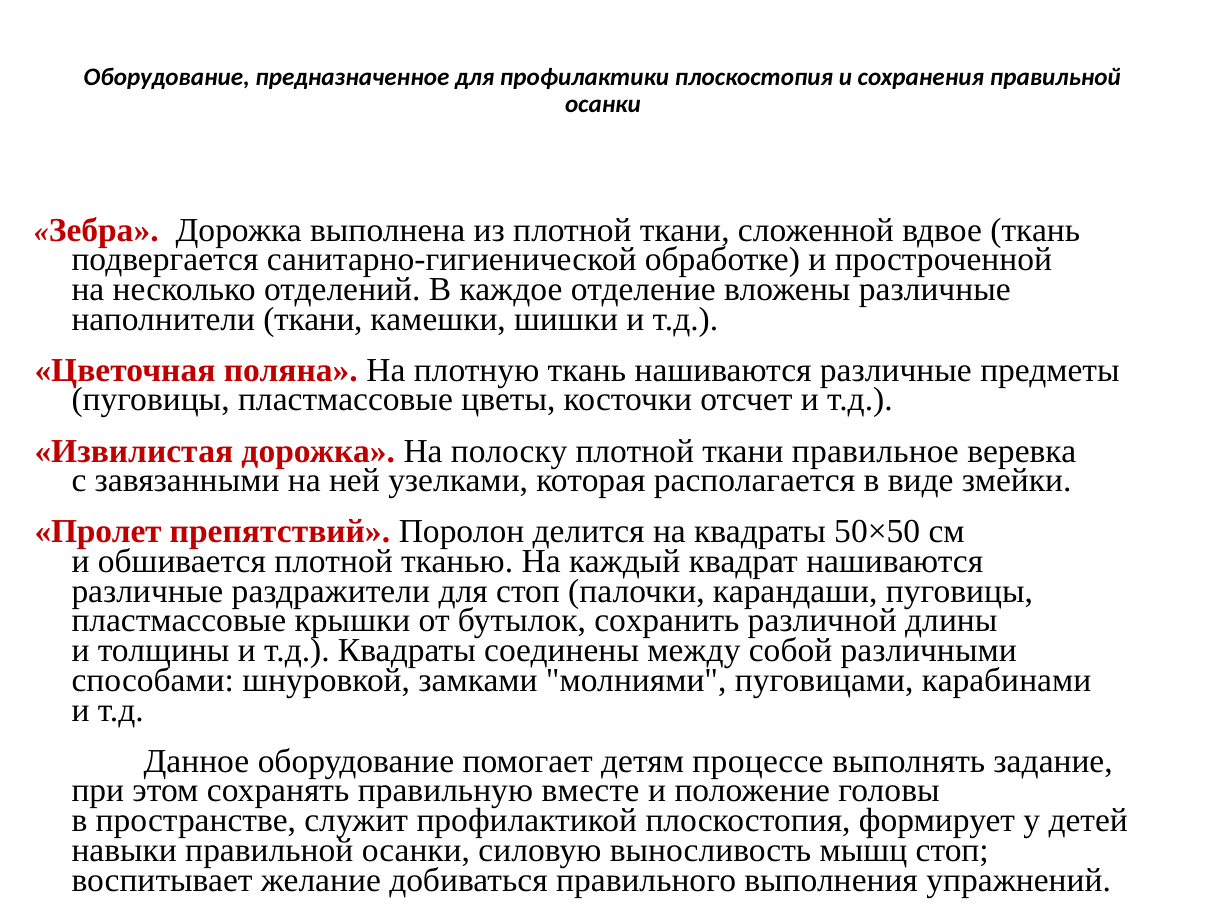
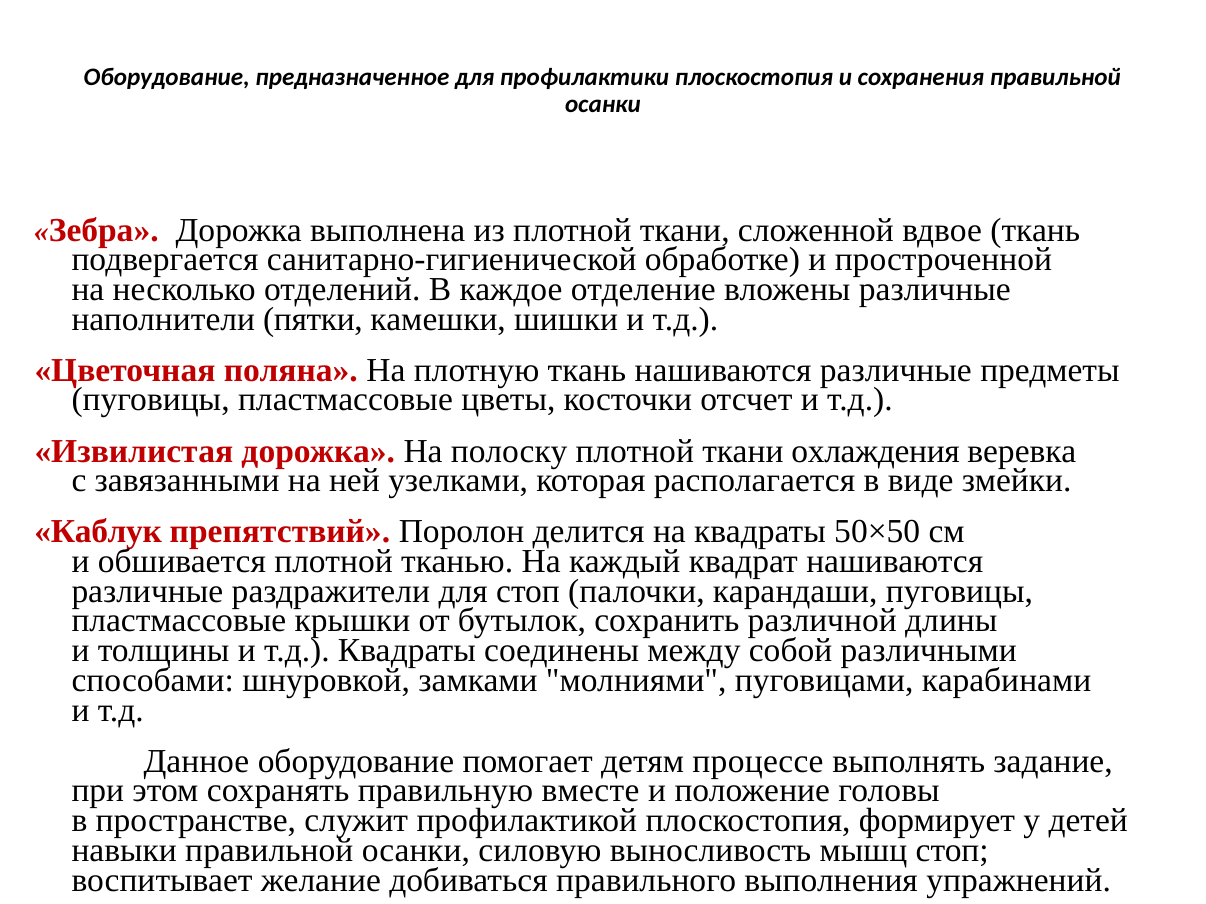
наполнители ткани: ткани -> пятки (313, 319)
правильное: правильное -> охлаждения (876, 451)
Пролет: Пролет -> Каблук (98, 532)
